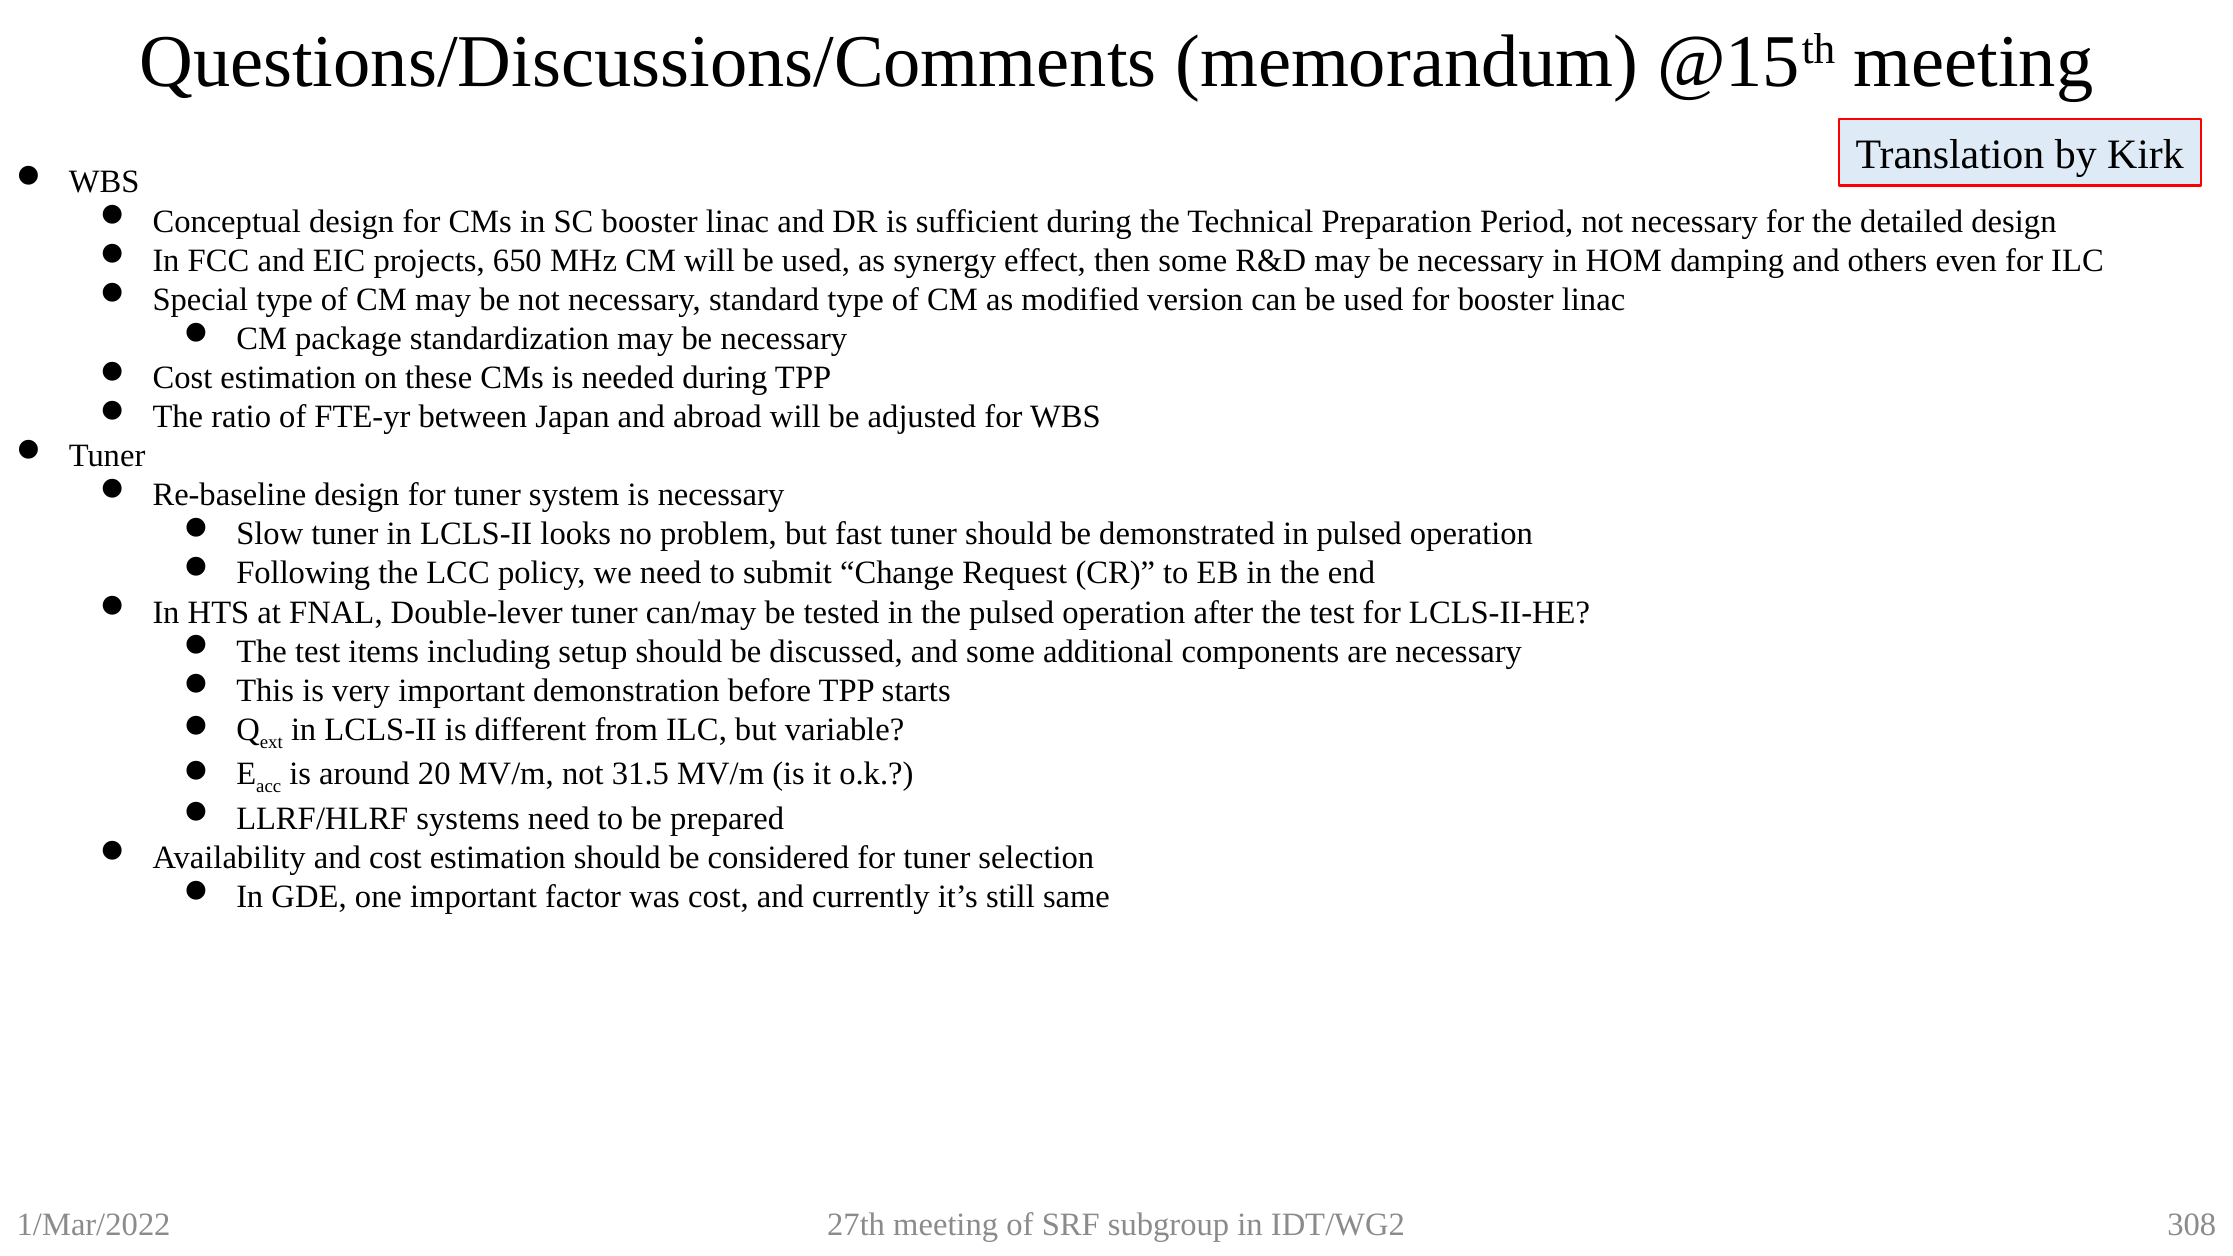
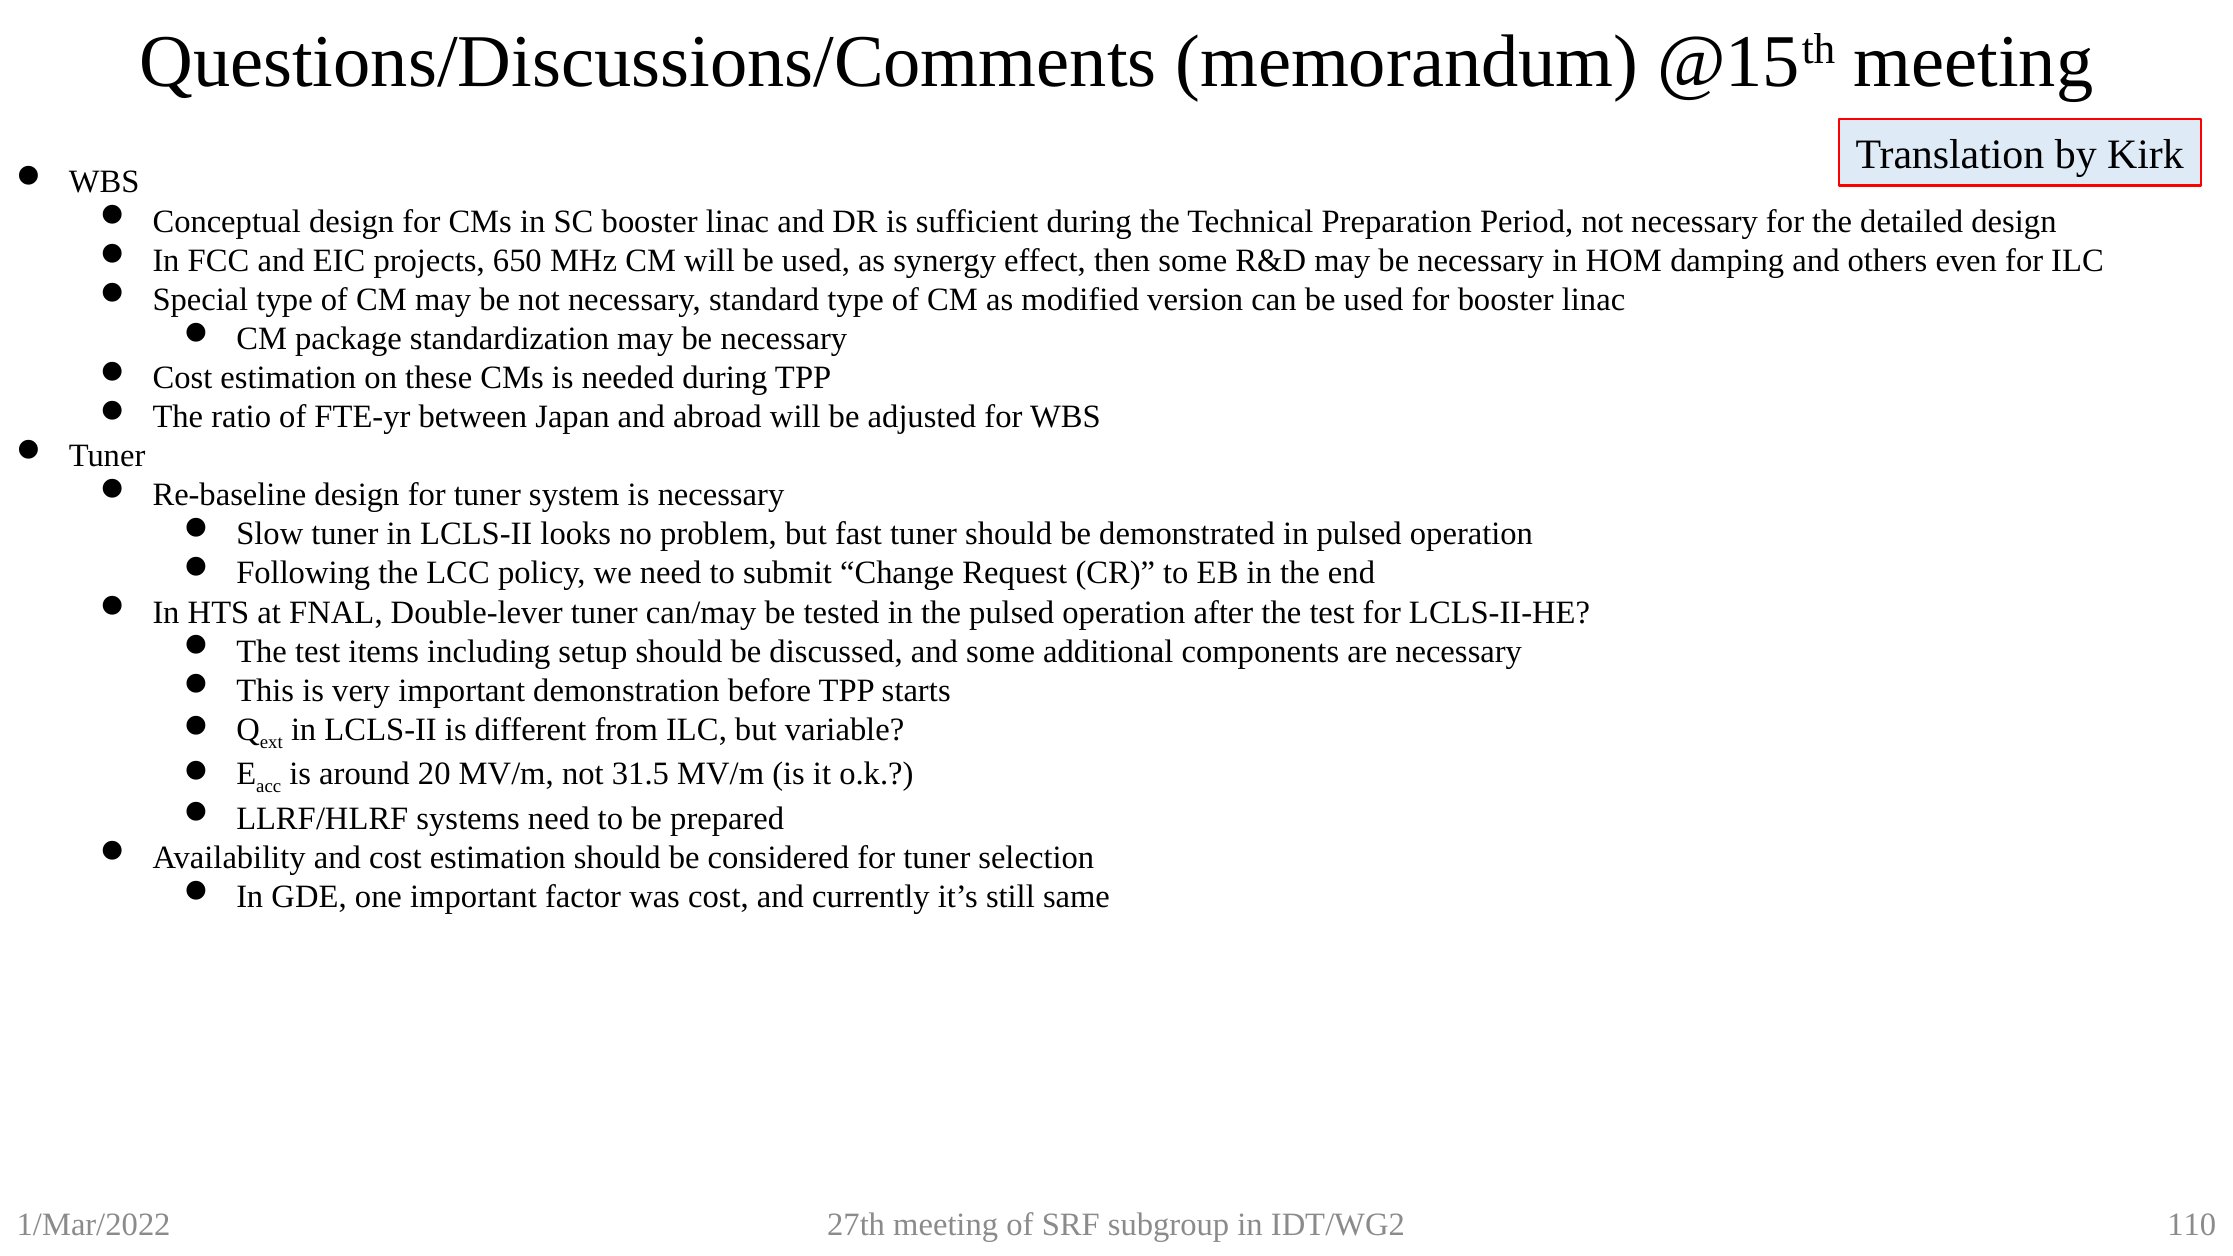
308: 308 -> 110 (2192, 1225)
